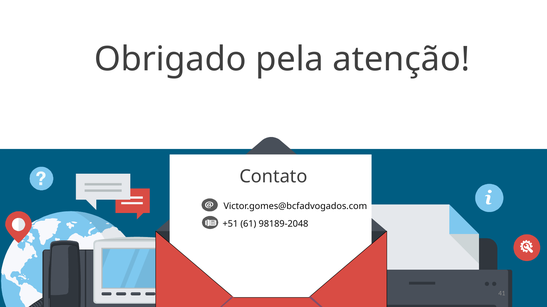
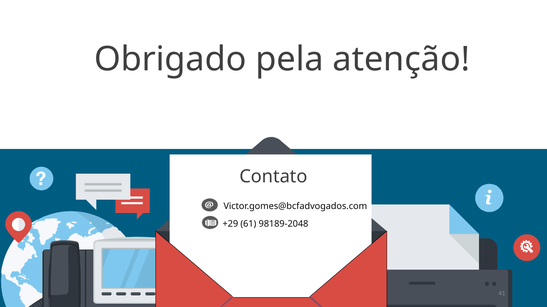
+51: +51 -> +29 (230, 224)
